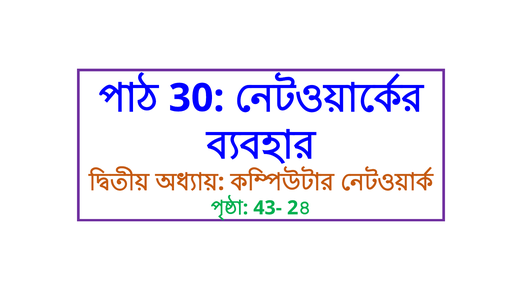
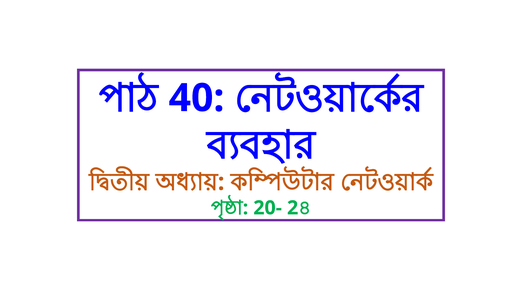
30: 30 -> 40 (197, 98)
43-: 43- -> 20- (268, 208)
